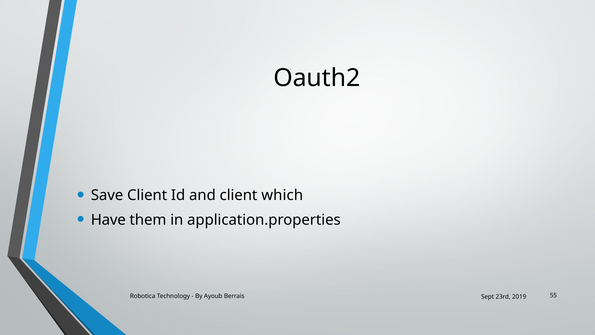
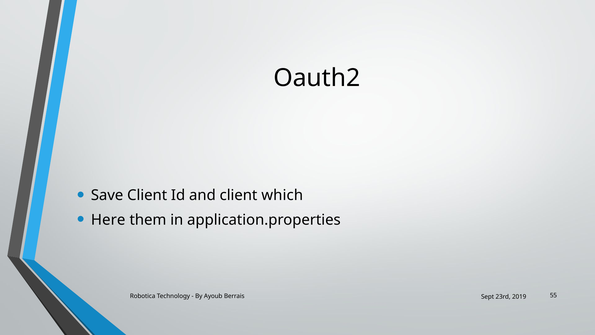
Have: Have -> Here (108, 220)
